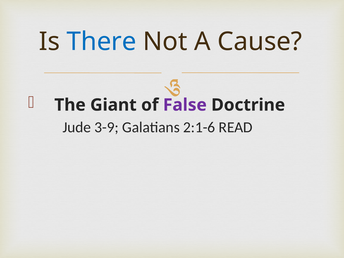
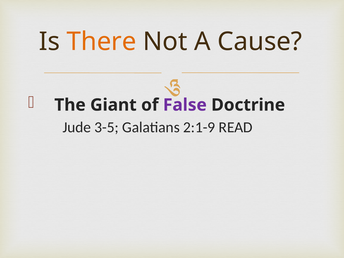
There colour: blue -> orange (102, 42)
3-9: 3-9 -> 3-5 (107, 127)
2:1-6: 2:1-6 -> 2:1-9 (199, 127)
